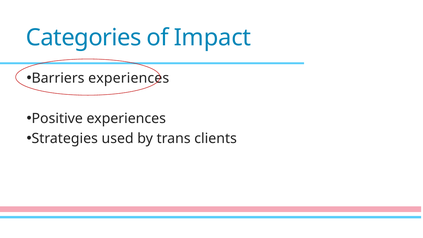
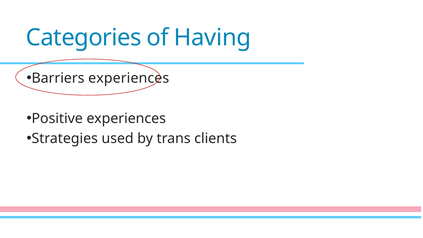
Impact: Impact -> Having (213, 38)
